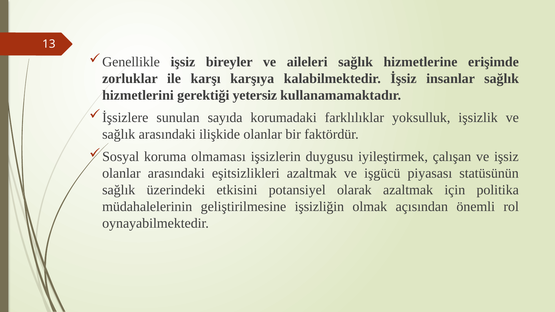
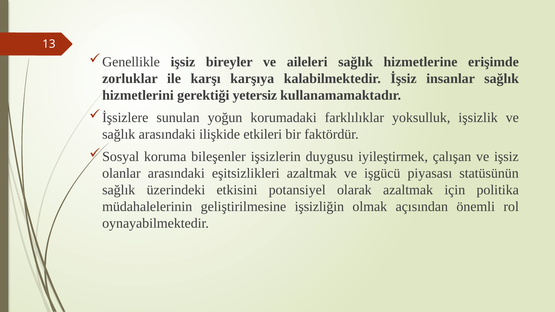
sayıda: sayıda -> yoğun (225, 118)
ilişkide olanlar: olanlar -> etkileri (263, 134)
olmaması: olmaması -> bileşenler (219, 157)
